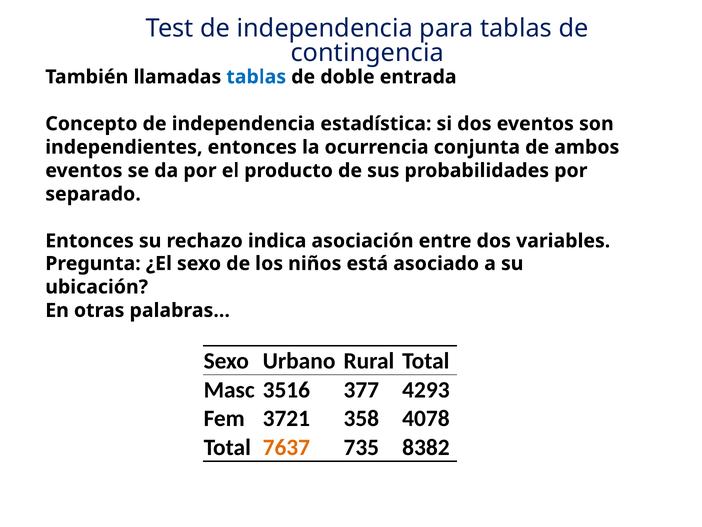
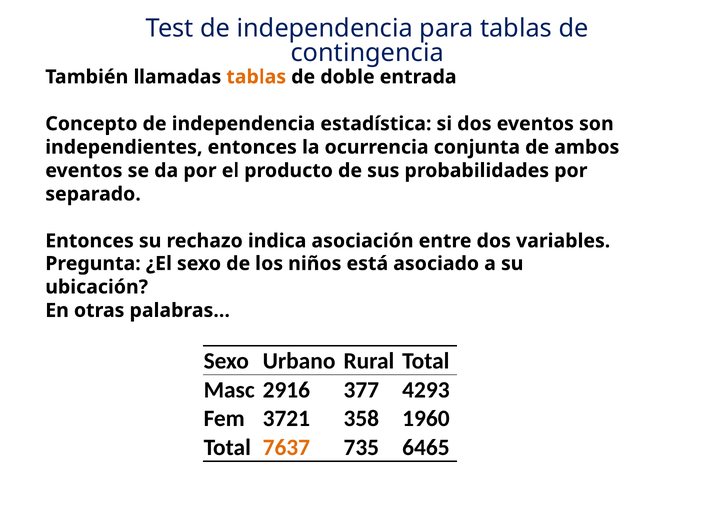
tablas colour: blue -> orange (256, 77)
3516: 3516 -> 2916 (286, 390)
4078: 4078 -> 1960 (426, 418)
8382: 8382 -> 6465 (426, 447)
